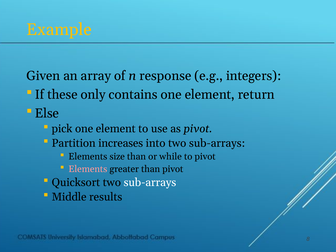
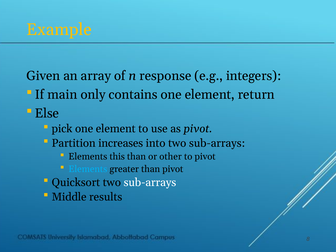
these: these -> main (62, 95)
size: size -> this (117, 157)
while: while -> other (171, 157)
Elements colour: pink -> light blue (88, 169)
